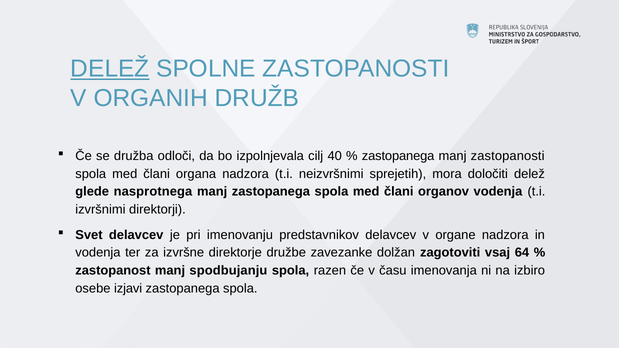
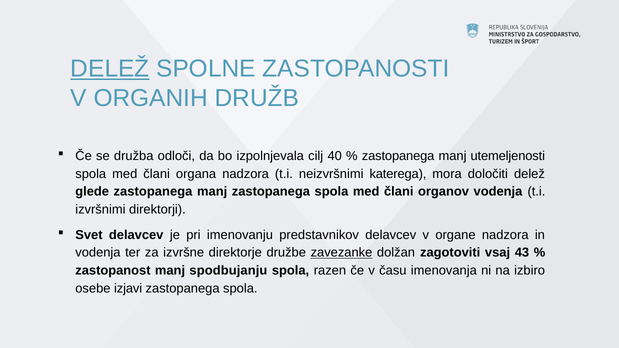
manj zastopanosti: zastopanosti -> utemeljenosti (508, 156)
sprejetih: sprejetih -> katerega (398, 174)
glede nasprotnega: nasprotnega -> zastopanega (153, 192)
zavezanke underline: none -> present (341, 253)
64: 64 -> 43 (522, 253)
